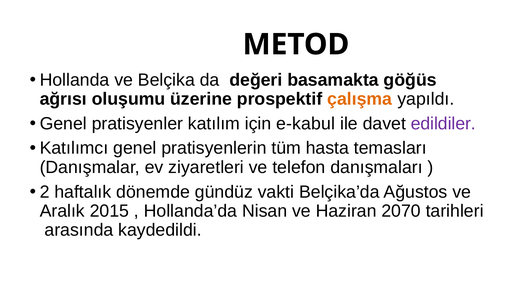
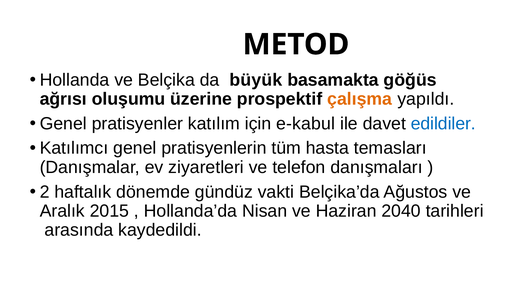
değeri: değeri -> büyük (256, 80)
edildiler colour: purple -> blue (443, 124)
2070: 2070 -> 2040 (401, 211)
